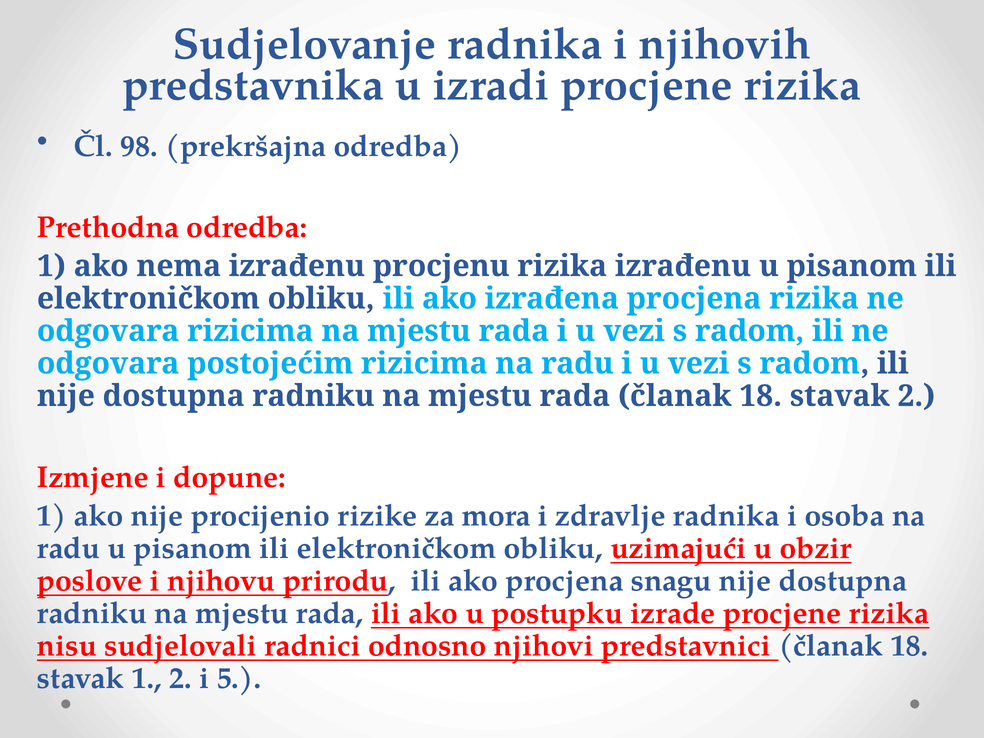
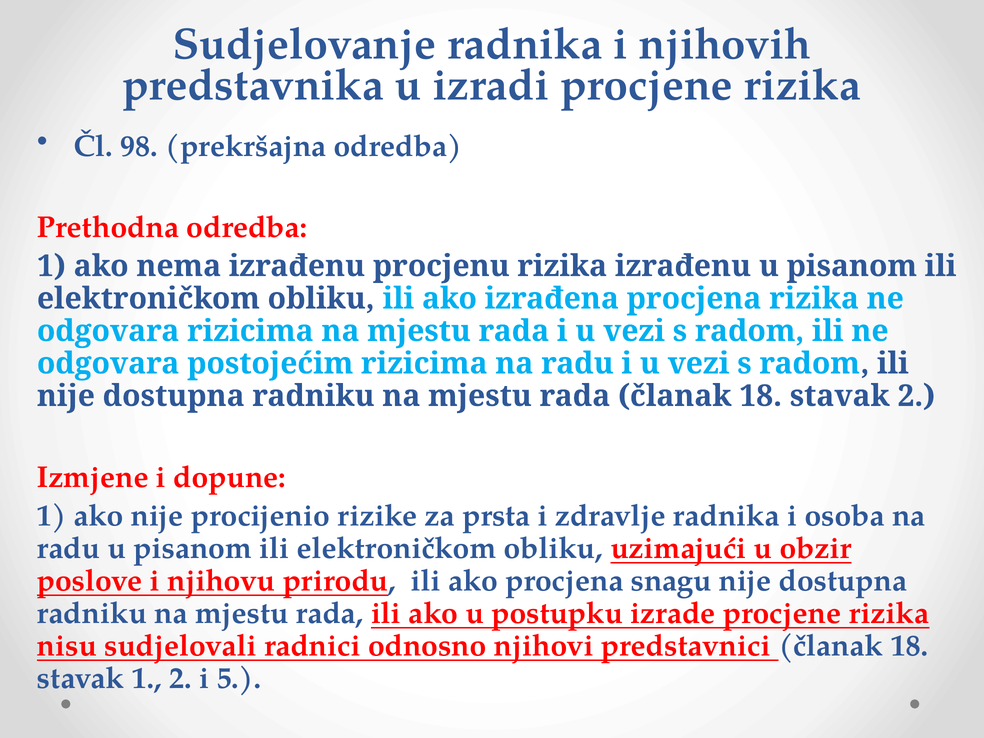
mora: mora -> prsta (496, 516)
